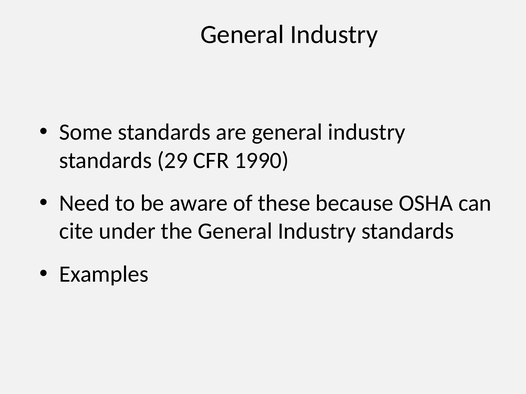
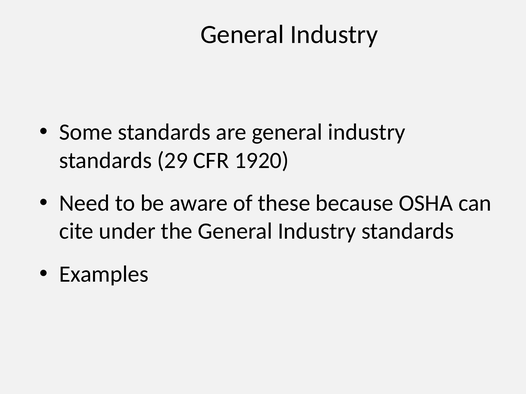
1990: 1990 -> 1920 (262, 161)
